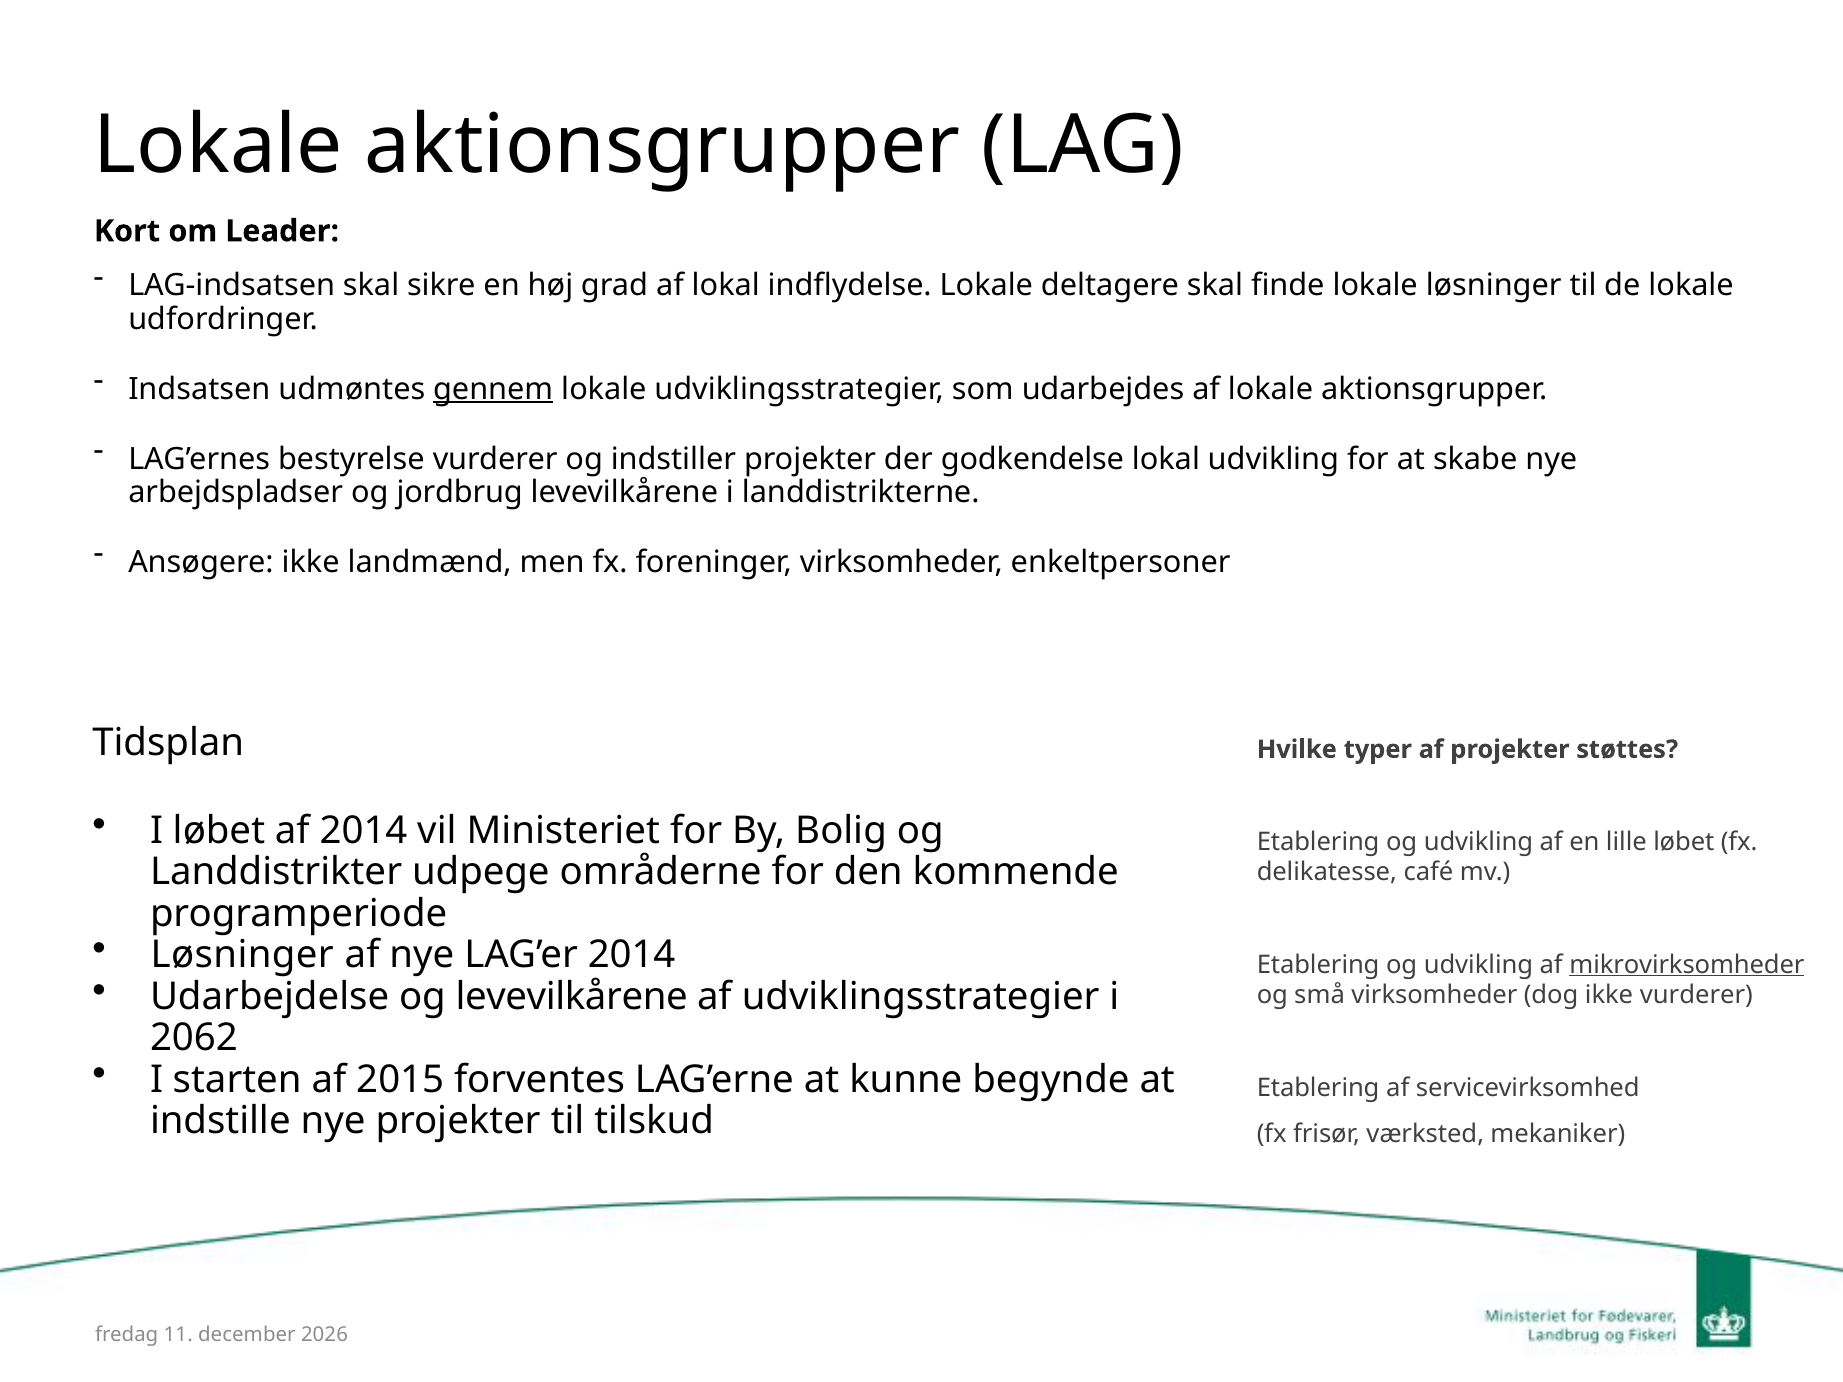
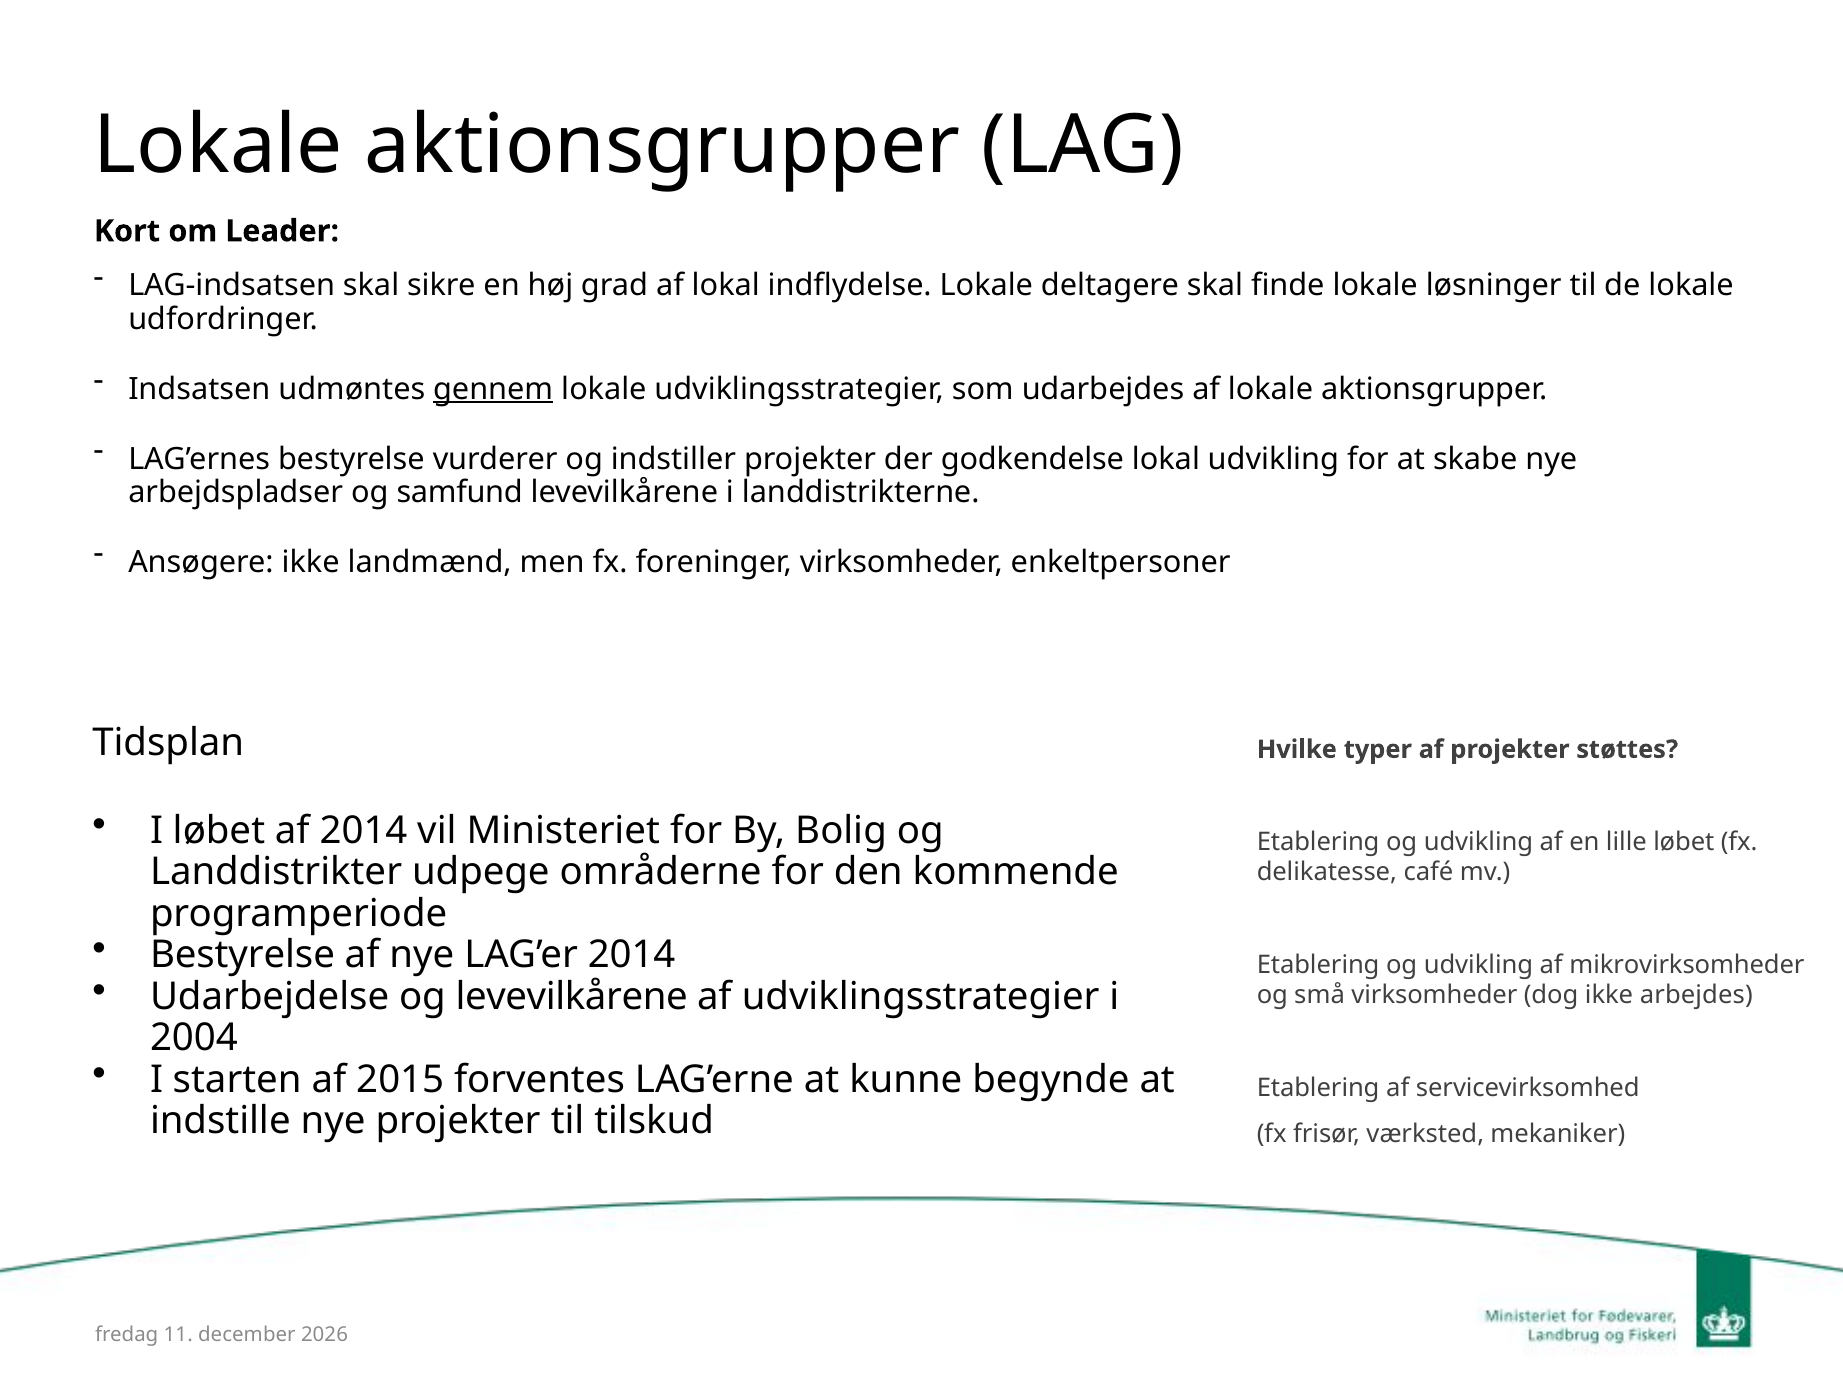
jordbrug: jordbrug -> samfund (460, 492)
Løsninger: Løsninger -> Bestyrelse (242, 955)
mikrovirksomheder underline: present -> none (1687, 965)
ikke vurderer: vurderer -> arbejdes (1696, 996)
2062: 2062 -> 2004 (194, 1038)
